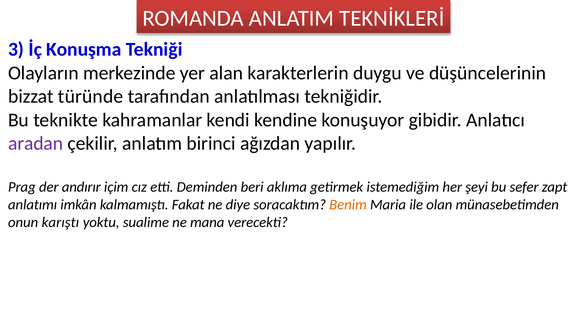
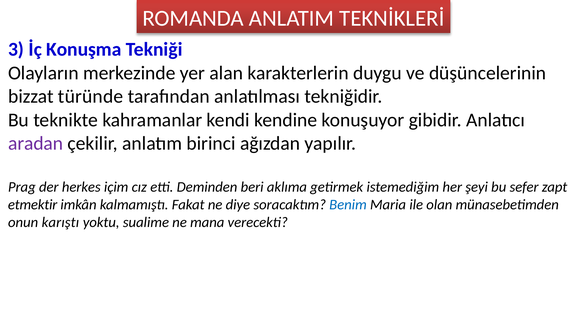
andırır: andırır -> herkes (81, 187)
anlatımı: anlatımı -> etmektir (33, 205)
Benim colour: orange -> blue (348, 205)
